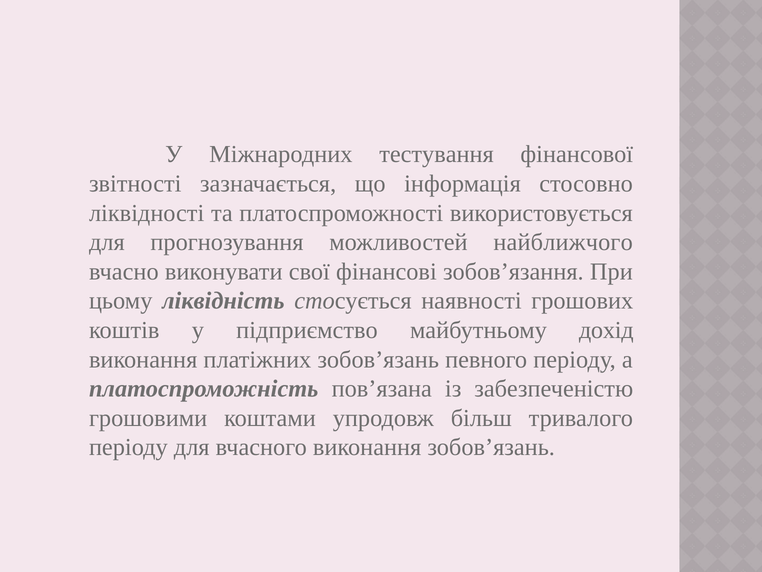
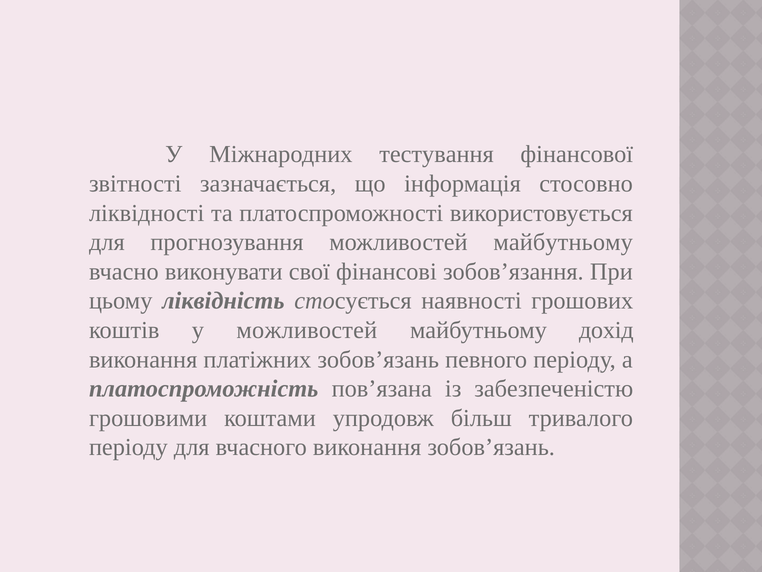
прогнозування можливостей найближчого: найближчого -> майбутньому (563, 242)
у підприємство: підприємство -> можливостей (307, 330)
